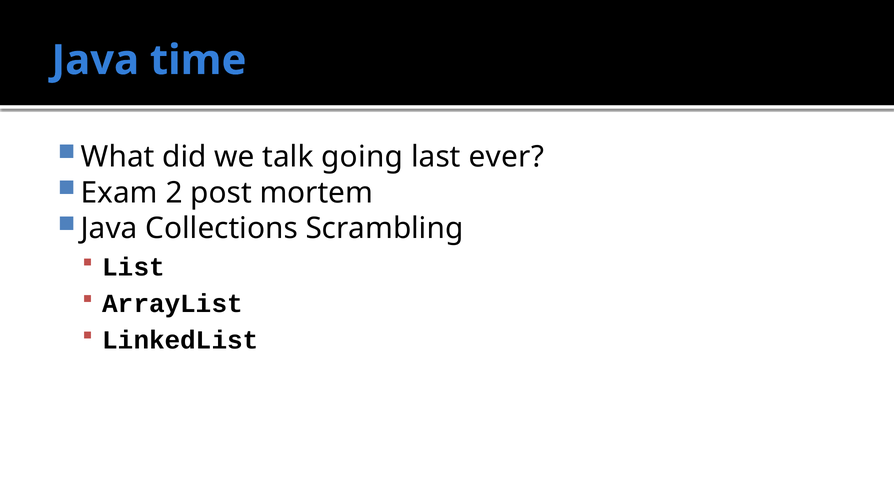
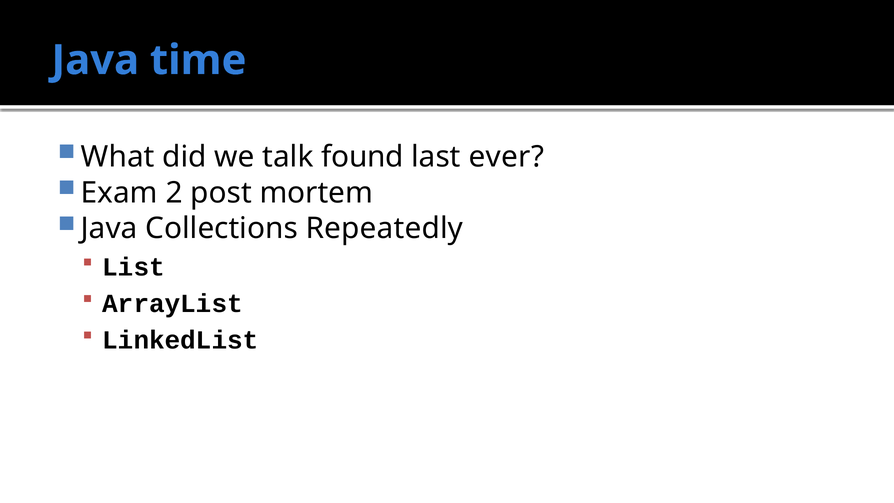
going: going -> found (362, 157)
Scrambling: Scrambling -> Repeatedly (384, 228)
